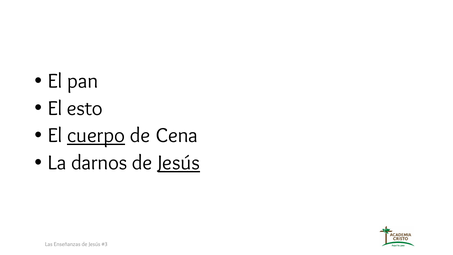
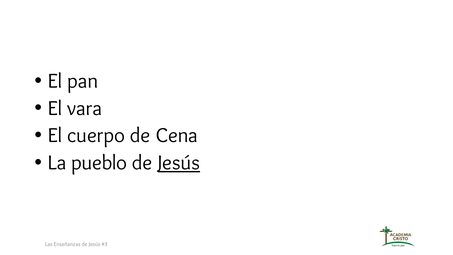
esto: esto -> vara (85, 108)
cuerpo underline: present -> none (96, 135)
darnos: darnos -> pueblo (99, 163)
